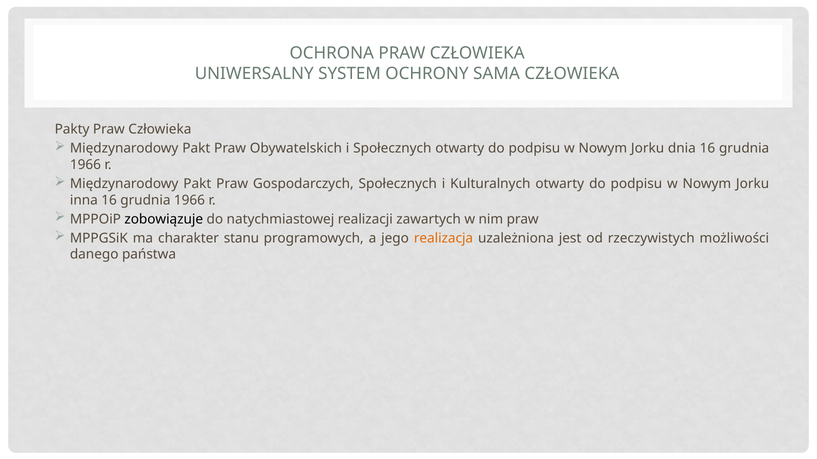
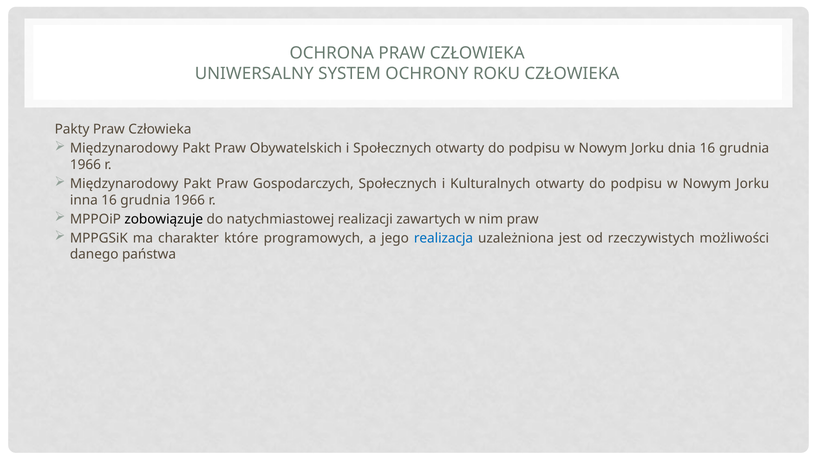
SAMA: SAMA -> ROKU (497, 74)
stanu: stanu -> które (241, 238)
realizacja colour: orange -> blue (444, 238)
